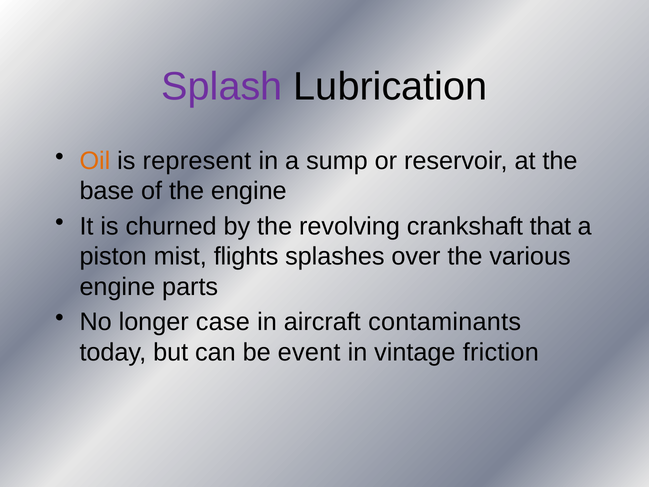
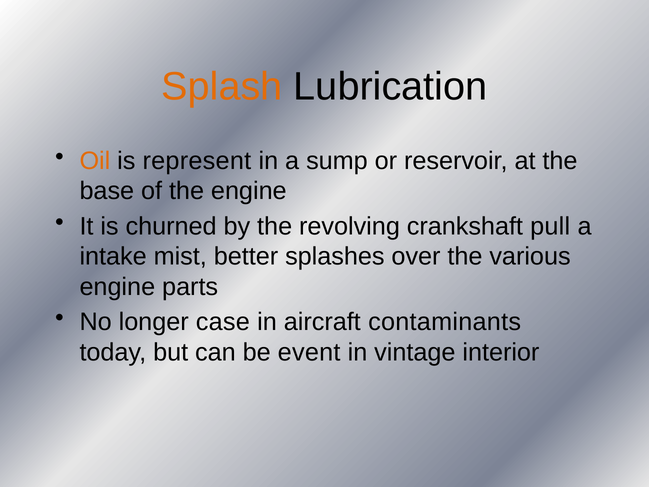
Splash colour: purple -> orange (222, 87)
that: that -> pull (550, 226)
piston: piston -> intake (113, 256)
flights: flights -> better (246, 256)
friction: friction -> interior (501, 352)
